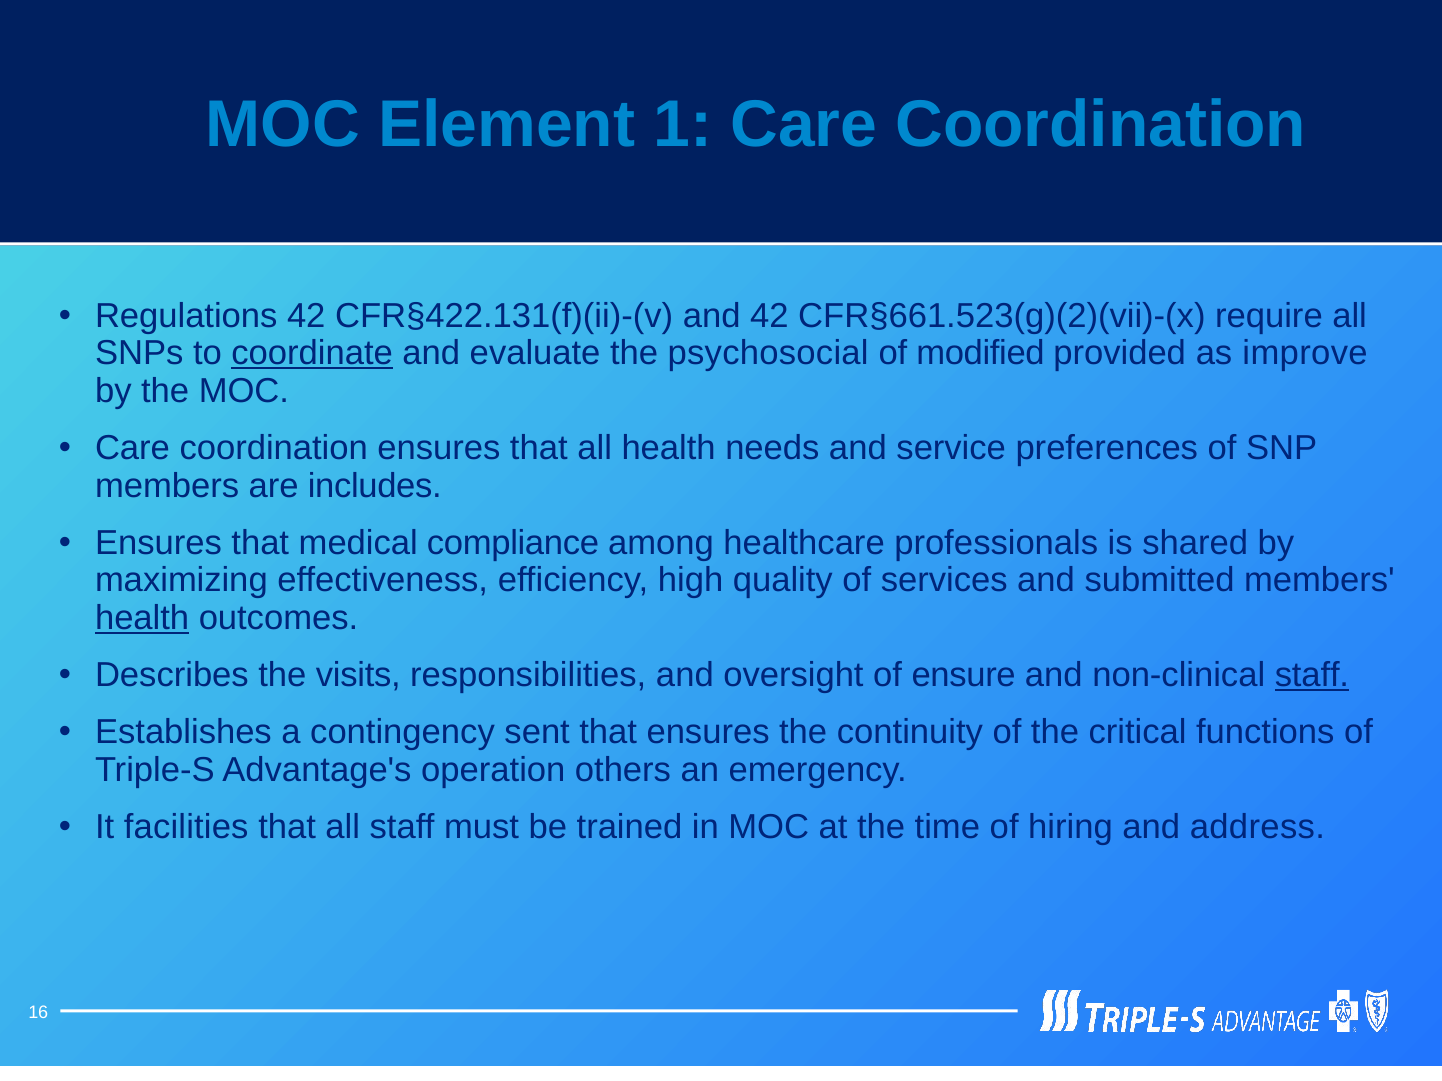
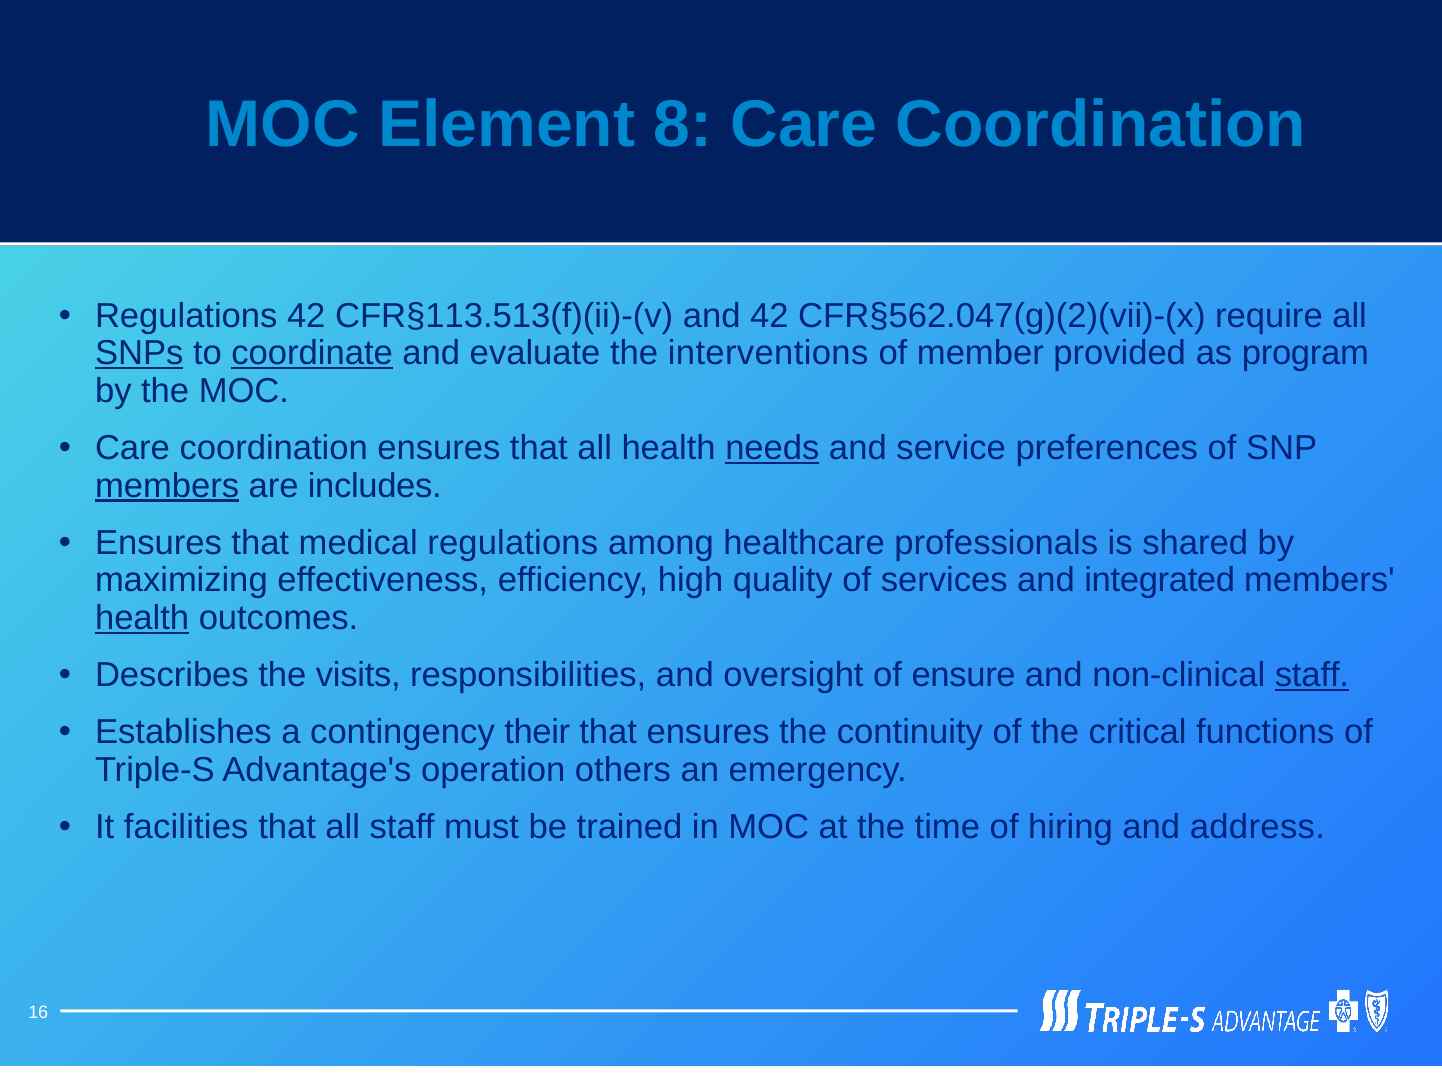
1: 1 -> 8 (683, 125)
CFR§422.131(f)(ii)-(v: CFR§422.131(f)(ii)-(v -> CFR§113.513(f)(ii)-(v (504, 316)
CFR§661.523(g)(2)(vii)-(x: CFR§661.523(g)(2)(vii)-(x -> CFR§562.047(g)(2)(vii)-(x (1002, 316)
SNPs underline: none -> present (139, 354)
psychosocial: psychosocial -> interventions (768, 354)
modified: modified -> member (980, 354)
improve: improve -> program (1305, 354)
needs underline: none -> present (772, 448)
members underline: none -> present (167, 486)
medical compliance: compliance -> regulations (513, 543)
submitted: submitted -> integrated (1160, 581)
sent: sent -> their (537, 733)
